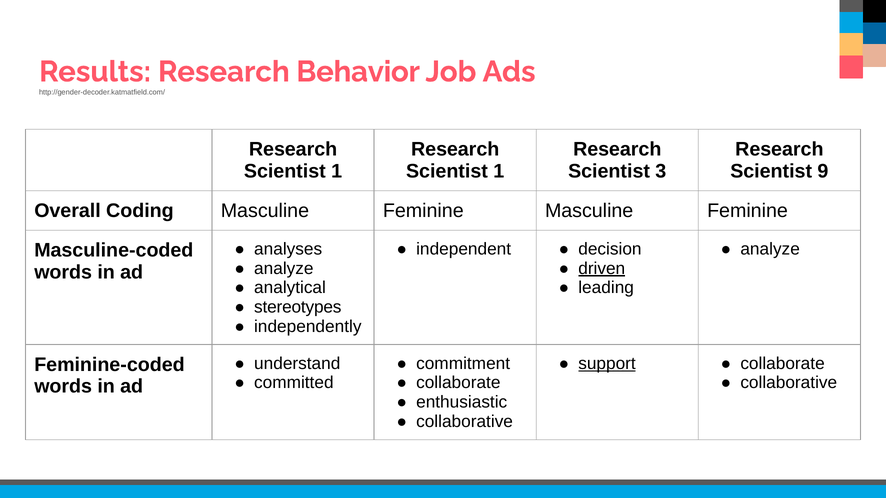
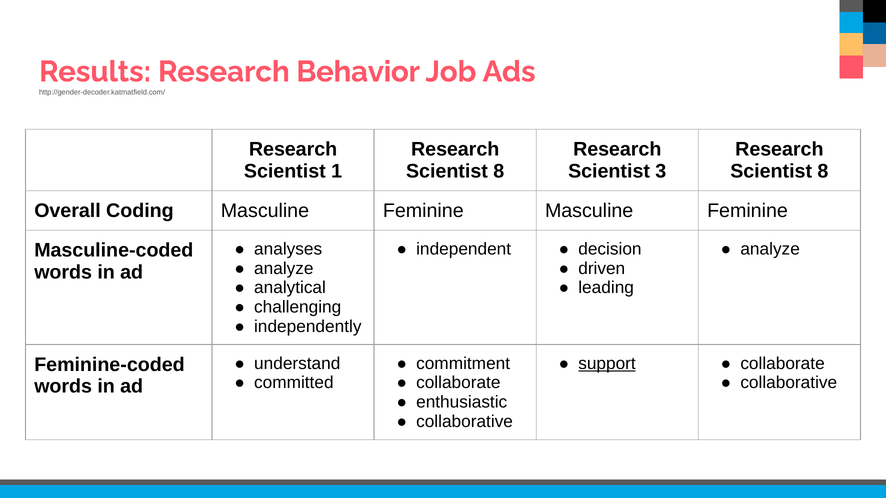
1: 1 -> 8 (499, 171)
9: 9 -> 8 (823, 171)
driven underline: present -> none (602, 269)
stereotypes: stereotypes -> challenging (298, 307)
